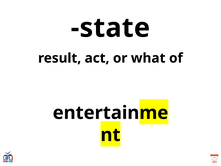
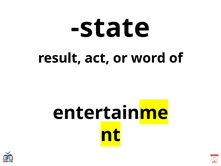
what: what -> word (148, 58)
